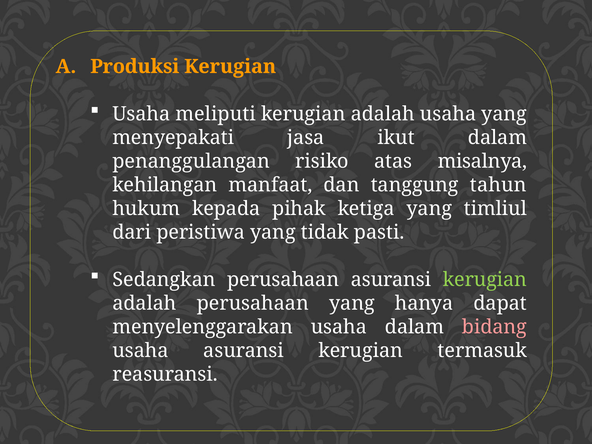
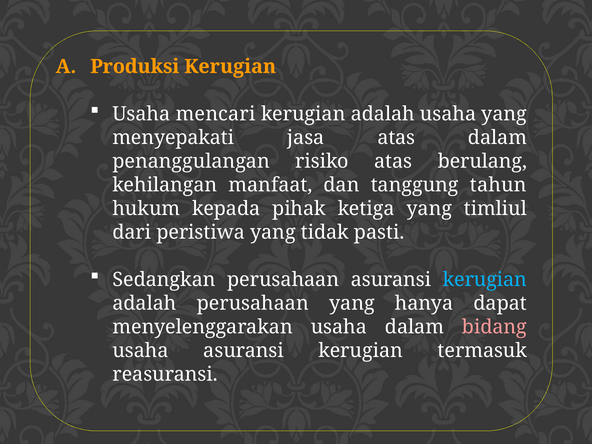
meliputi: meliputi -> mencari (216, 114)
jasa ikut: ikut -> atas (396, 138)
misalnya: misalnya -> berulang (482, 161)
kerugian colour: light green -> light blue (485, 280)
